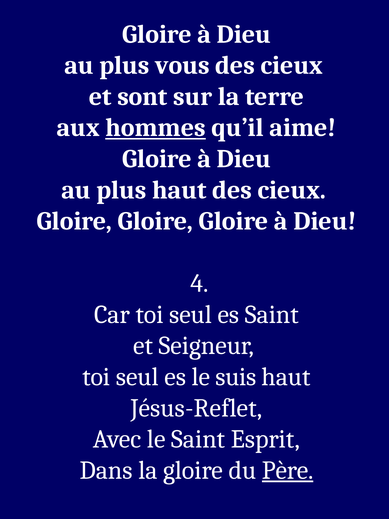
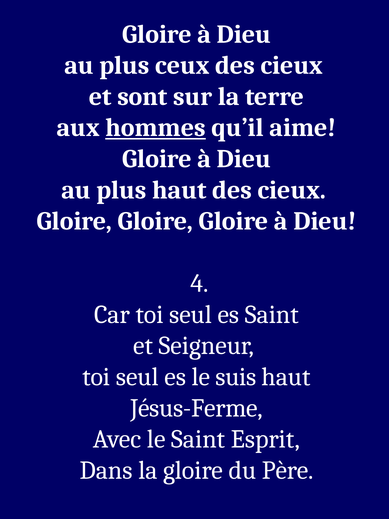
vous: vous -> ceux (182, 65)
Jésus-Reflet: Jésus-Reflet -> Jésus-Ferme (197, 408)
Père underline: present -> none (288, 470)
